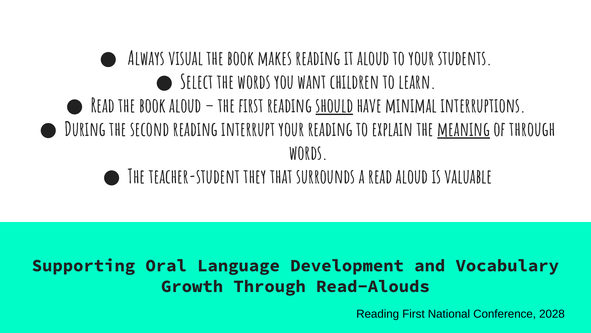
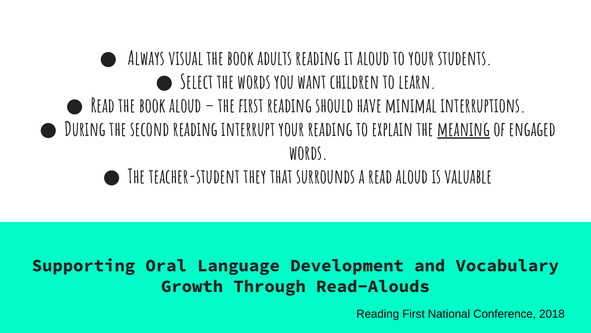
makes: makes -> adults (275, 58)
should underline: present -> none (334, 106)
of through: through -> engaged (532, 129)
2028: 2028 -> 2018 (552, 314)
